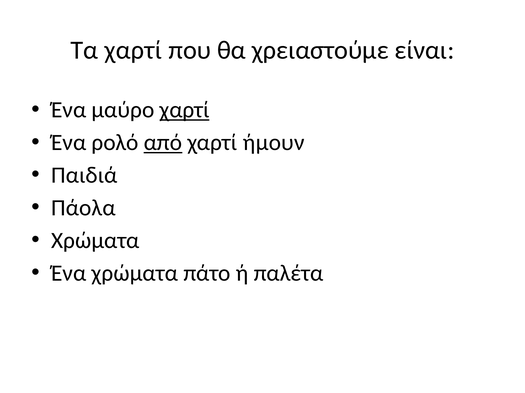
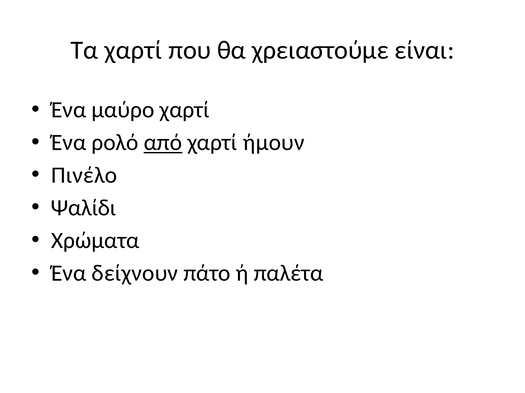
χαρτί underline: present -> none (185, 110)
Παιδιά: Παιδιά -> Πινέλο (84, 175)
Πάολα: Πάολα -> Ψαλίδι (84, 208)
Ένα χρώματα: χρώματα -> δείχνουν (135, 274)
